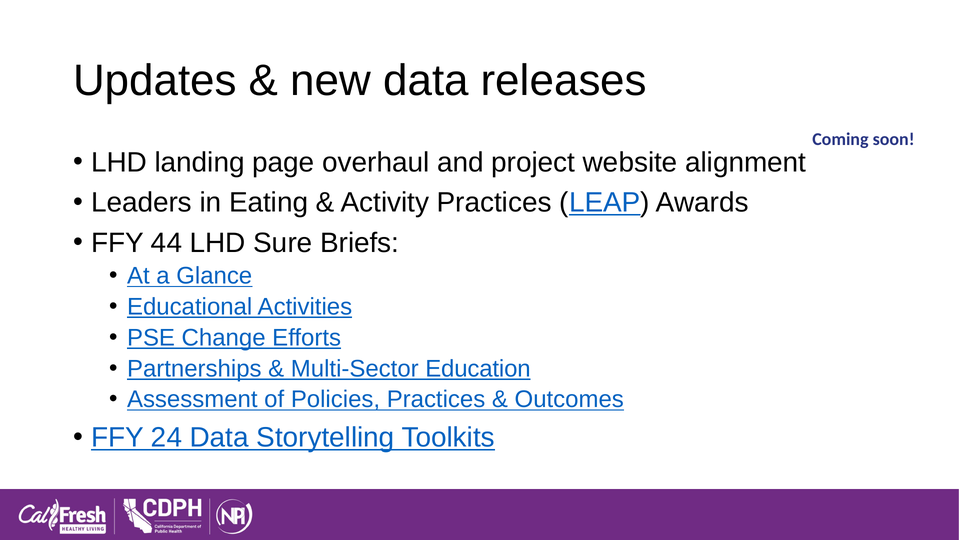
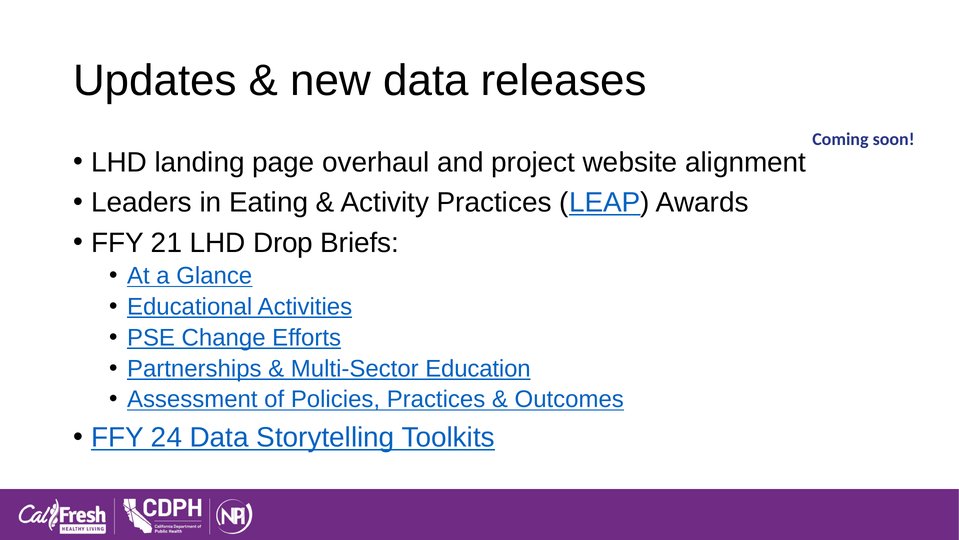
44: 44 -> 21 (167, 243)
Sure: Sure -> Drop (283, 243)
